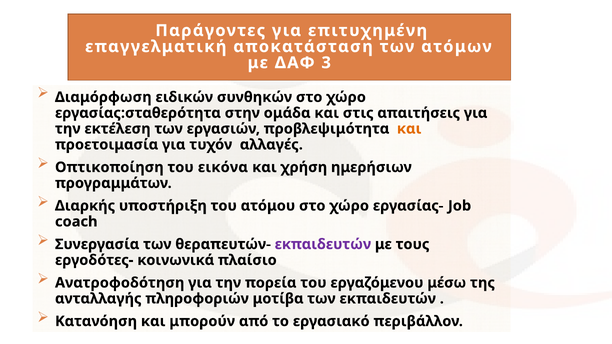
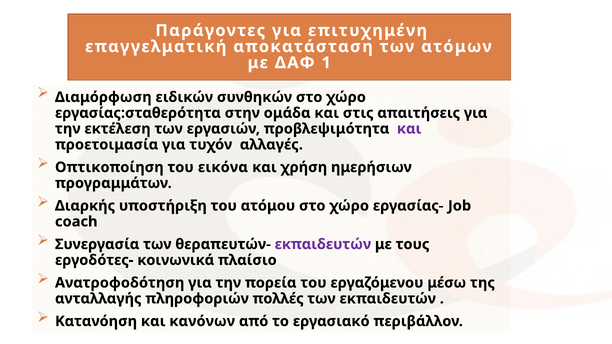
3: 3 -> 1 (326, 63)
και colour: orange -> purple (409, 129)
μοτίβα: μοτίβα -> πολλές (278, 299)
μπορούν: μπορούν -> κανόνων (202, 322)
